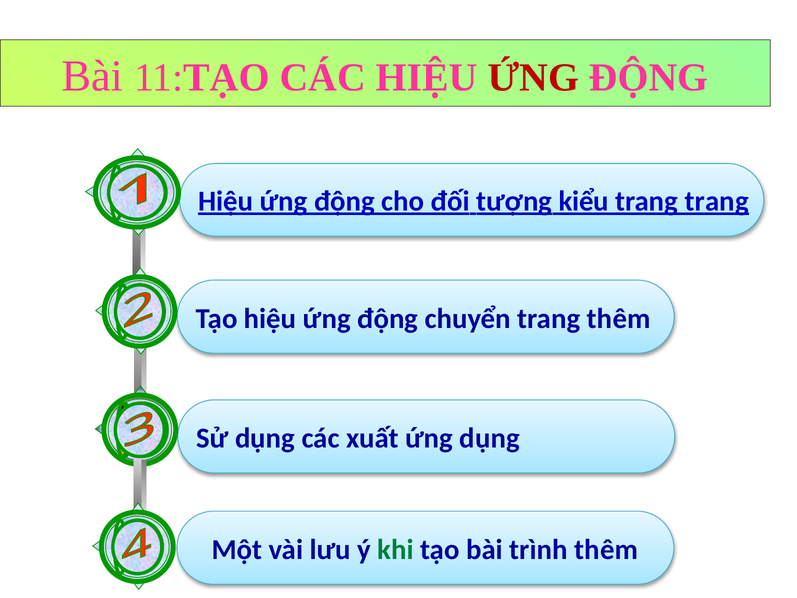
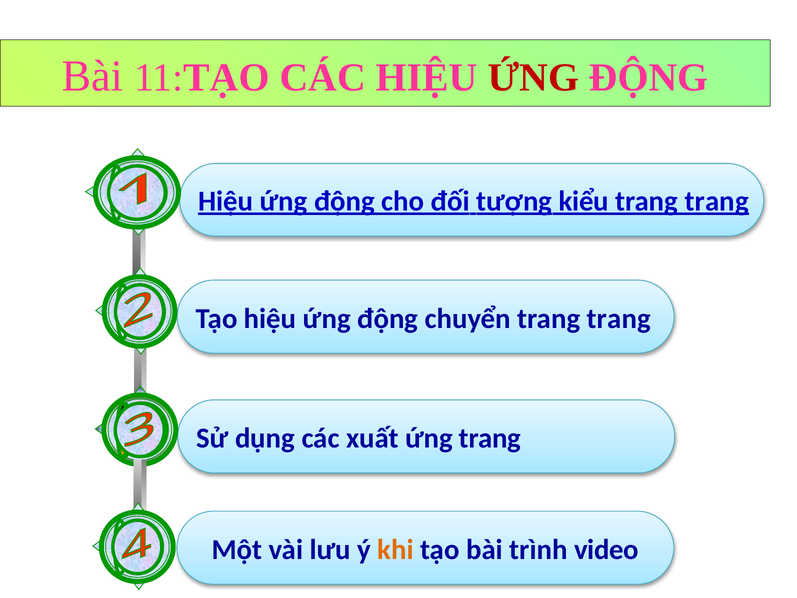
chuyển trang thêm: thêm -> trang (619, 319)
ứng dụng: dụng -> trang (490, 438)
khi colour: green -> orange (396, 549)
trình thêm: thêm -> video (606, 549)
